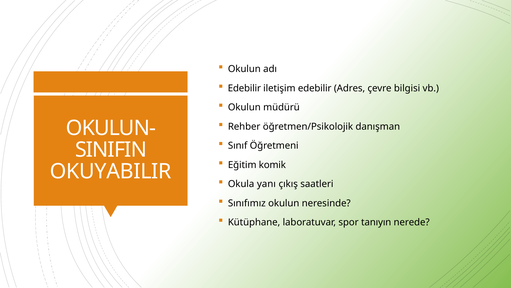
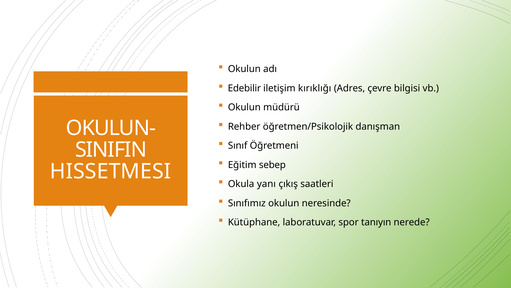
iletişim edebilir: edebilir -> kırıklığı (315, 88)
komik: komik -> sebep (272, 165)
OKUYABILIR: OKUYABILIR -> HISSETMESI (110, 171)
